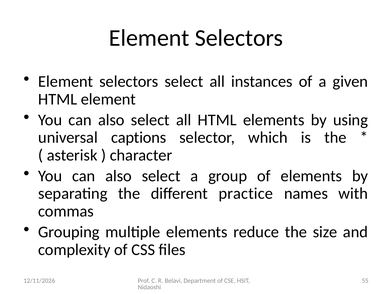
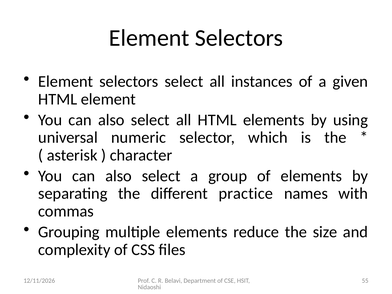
captions: captions -> numeric (139, 138)
